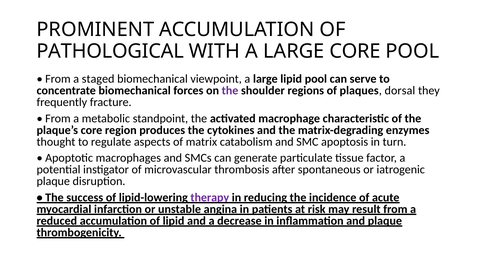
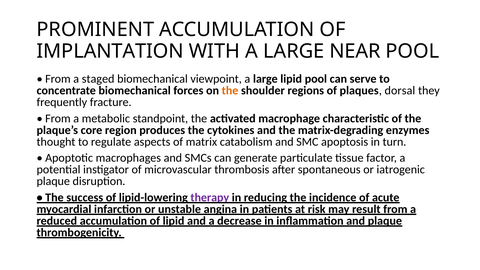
PATHOLOGICAL: PATHOLOGICAL -> IMPLANTATION (110, 51)
LARGE CORE: CORE -> NEAR (355, 51)
the colour: purple -> orange (230, 91)
